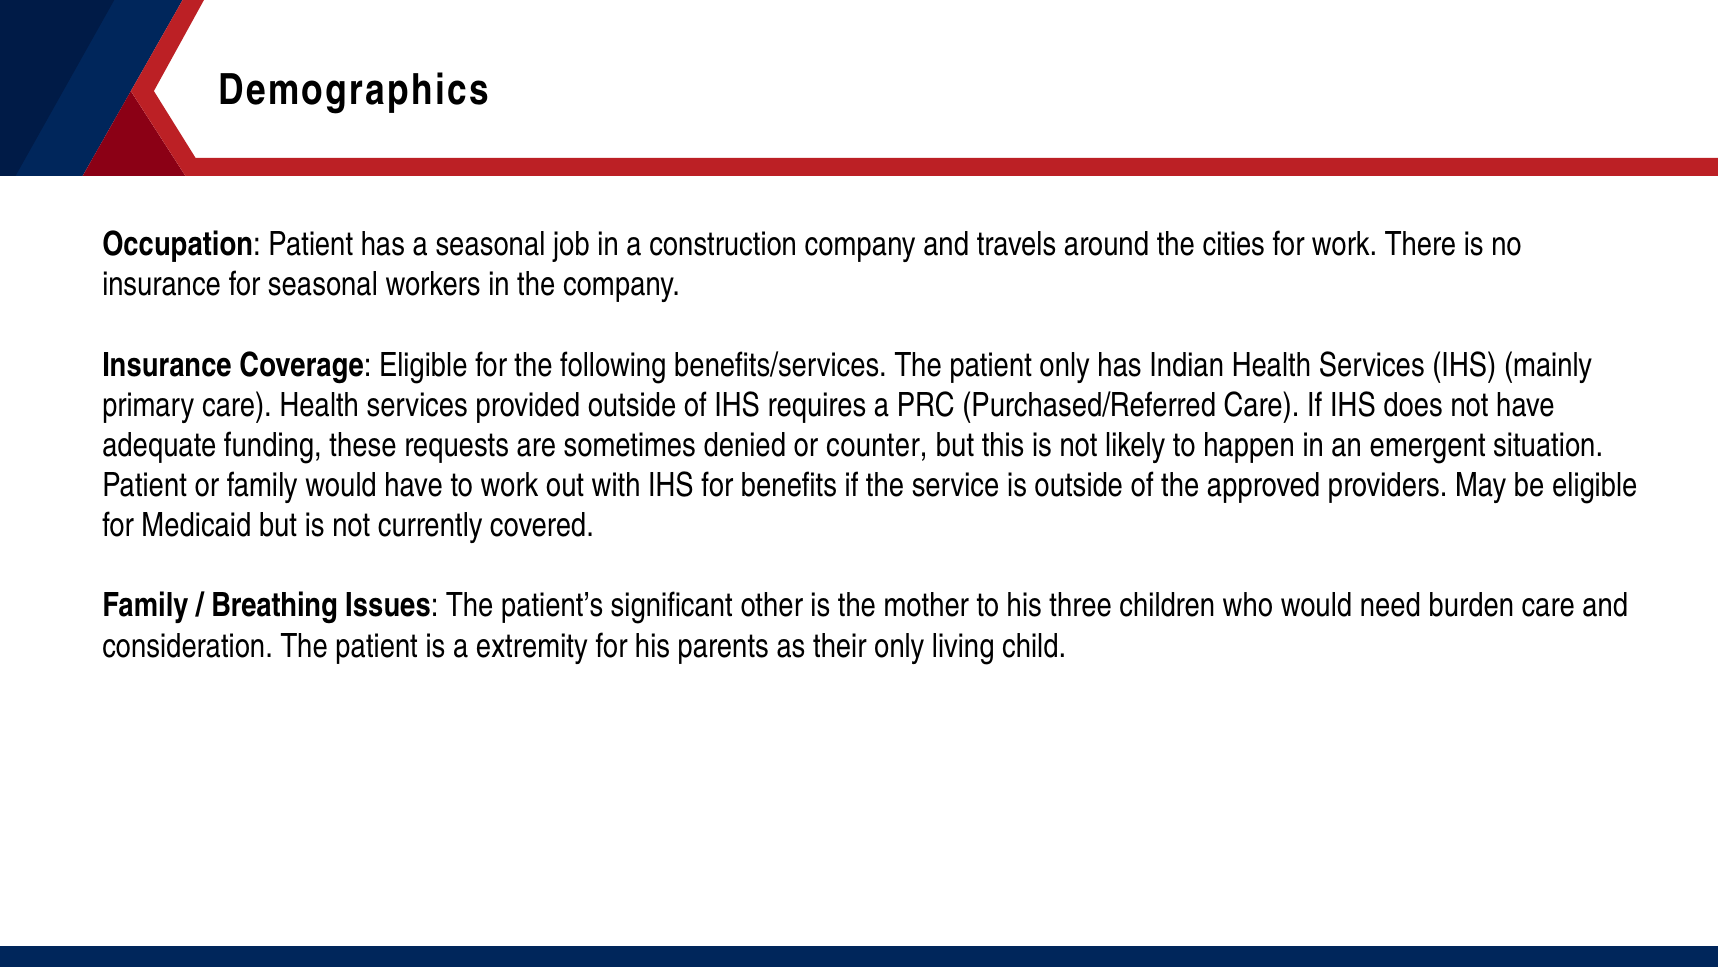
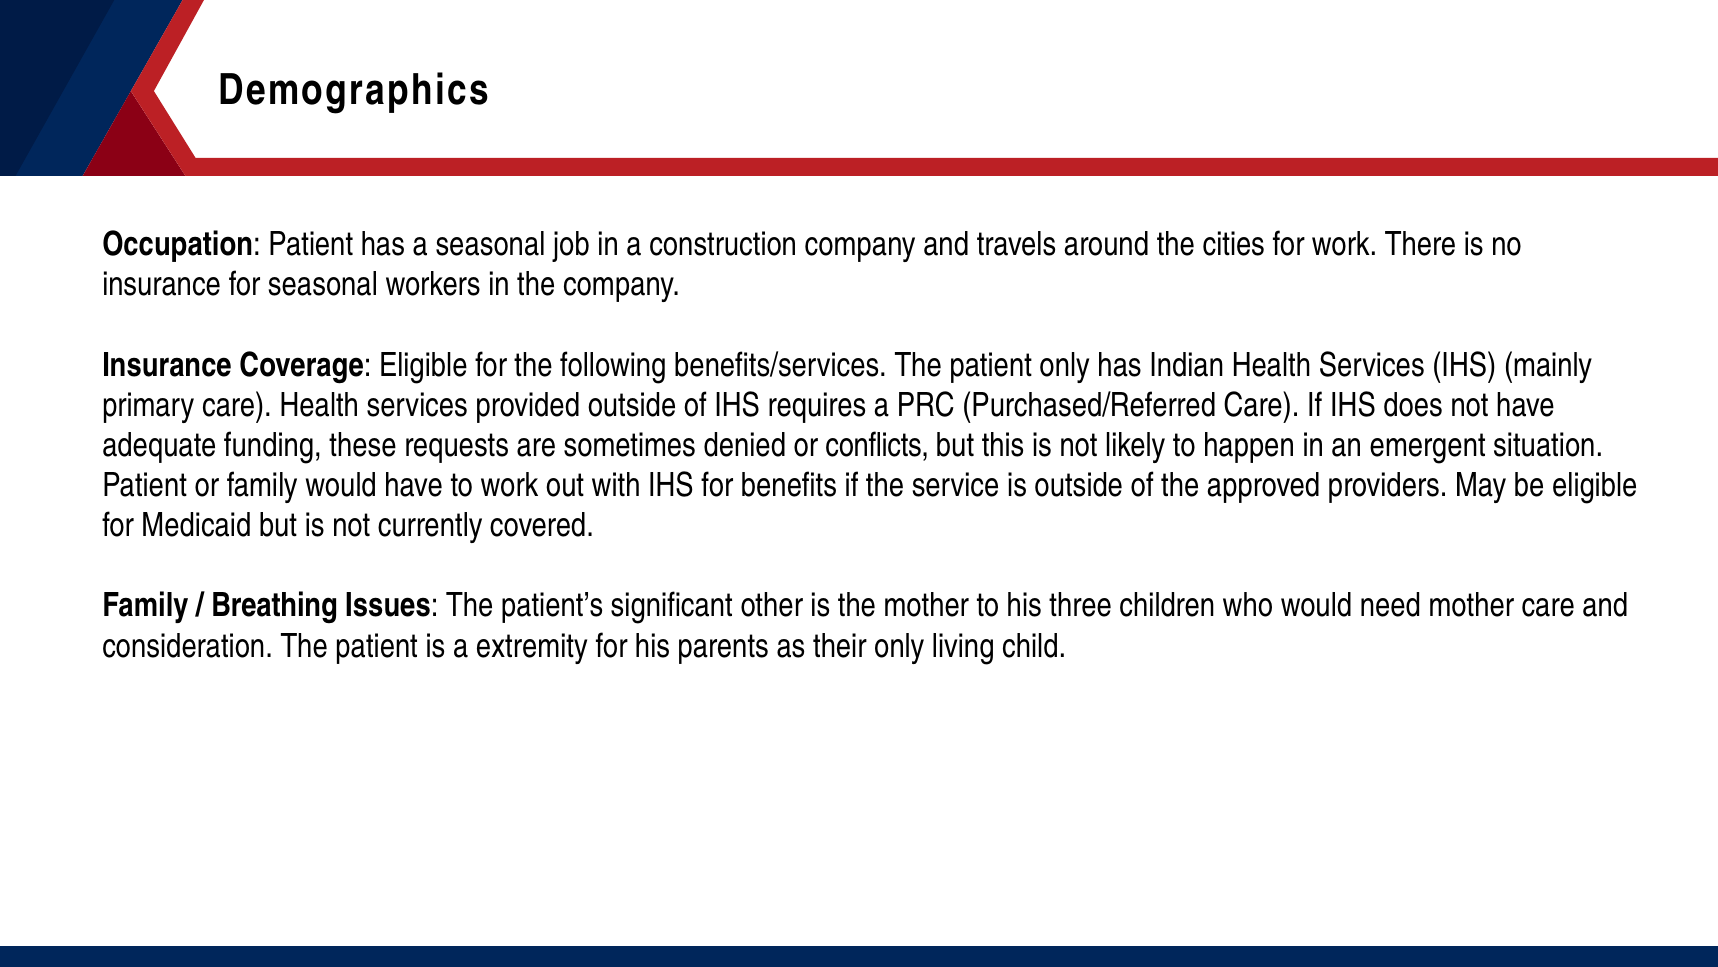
counter: counter -> conflicts (877, 445)
need burden: burden -> mother (1471, 605)
